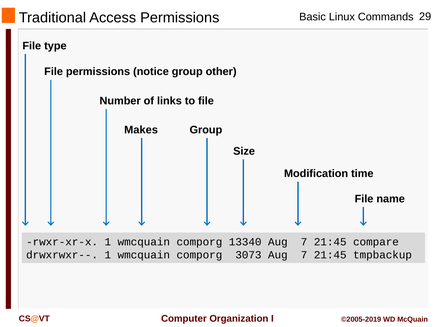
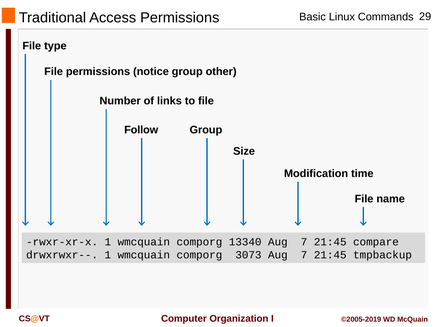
Makes: Makes -> Follow (141, 130)
